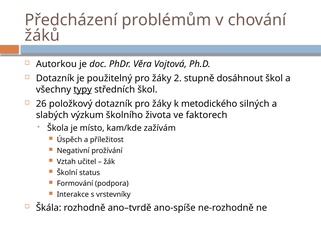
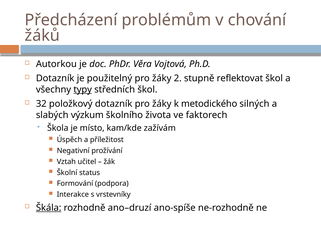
dosáhnout: dosáhnout -> reflektovat (240, 78)
26: 26 -> 32 (41, 104)
Škála underline: none -> present (49, 208)
ano–tvrdě: ano–tvrdě -> ano–druzí (130, 208)
